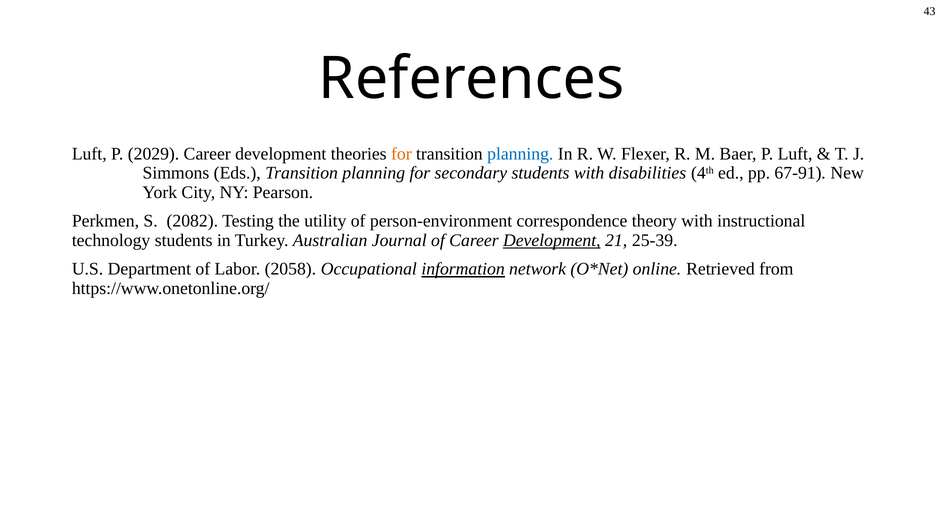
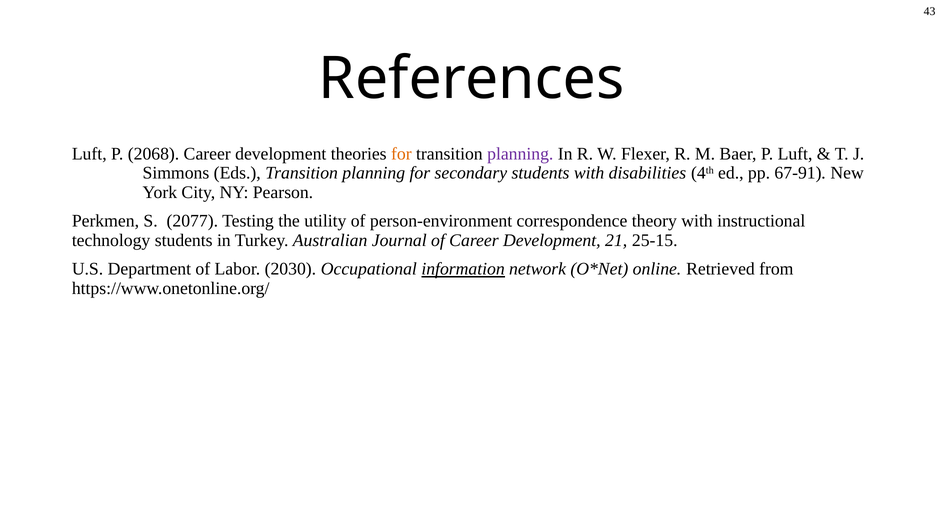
2029: 2029 -> 2068 (154, 154)
planning colour: blue -> purple (520, 154)
2082: 2082 -> 2077 (192, 221)
Development underline: present -> none (552, 240)
25-39: 25-39 -> 25-15 (655, 240)
2058: 2058 -> 2030 (290, 269)
